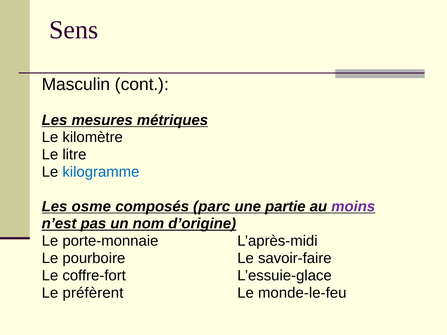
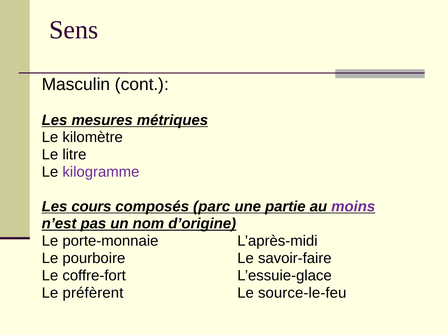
kilogramme colour: blue -> purple (101, 172)
osme: osme -> cours (91, 207)
monde-le-feu: monde-le-feu -> source-le-feu (302, 293)
